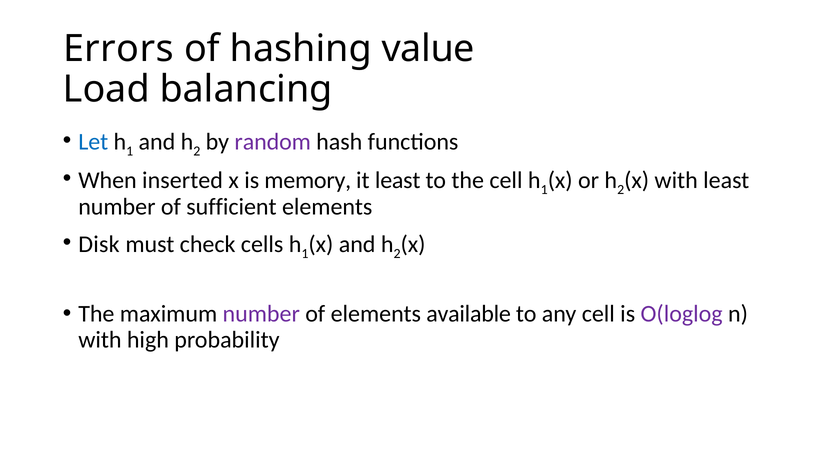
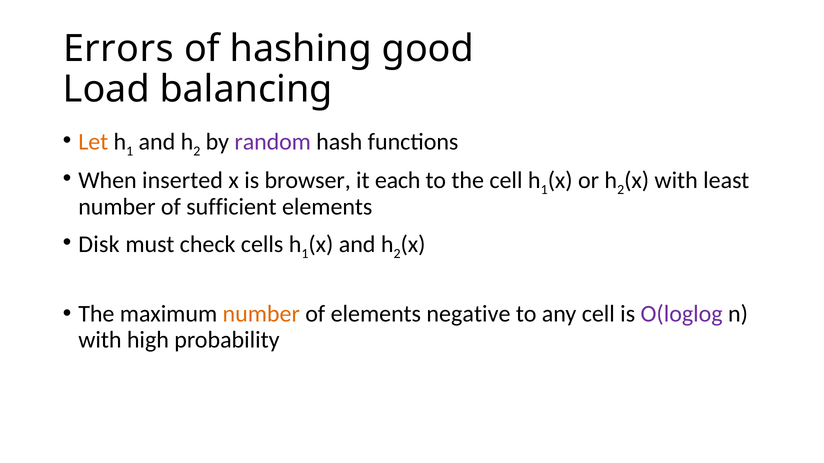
value: value -> good (428, 49)
Let colour: blue -> orange (93, 142)
memory: memory -> browser (308, 180)
it least: least -> each (398, 180)
number colour: purple -> orange (261, 314)
available: available -> negative (468, 314)
